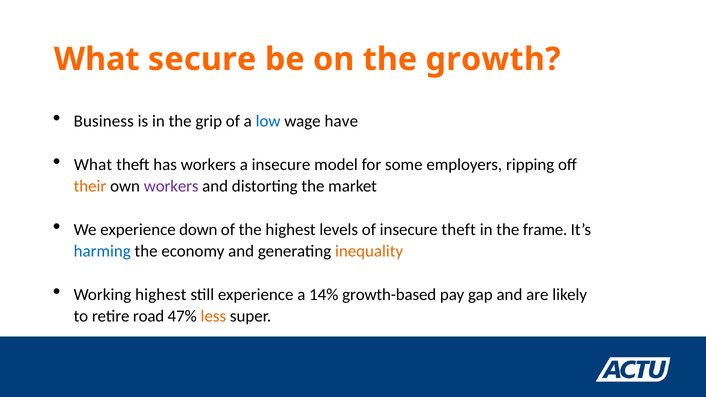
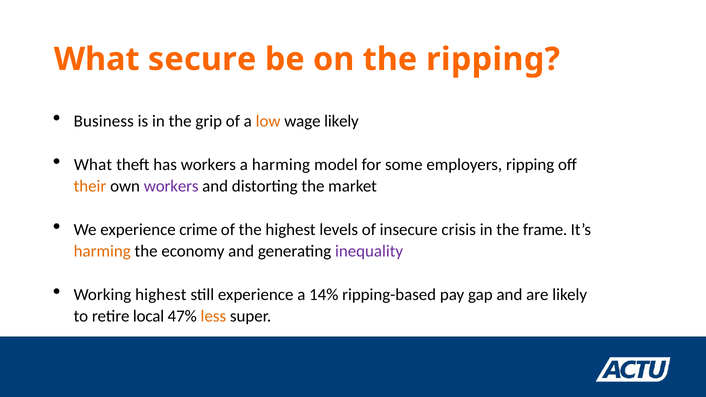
the growth: growth -> ripping (493, 59)
low colour: blue -> orange (268, 121)
wage have: have -> likely (341, 121)
a insecure: insecure -> harming (281, 165)
down: down -> crime (198, 230)
insecure theft: theft -> crisis (459, 230)
harming colour: blue -> orange (102, 251)
inequality colour: orange -> purple (369, 251)
growth-based: growth-based -> ripping-based (389, 295)
road: road -> local (149, 316)
